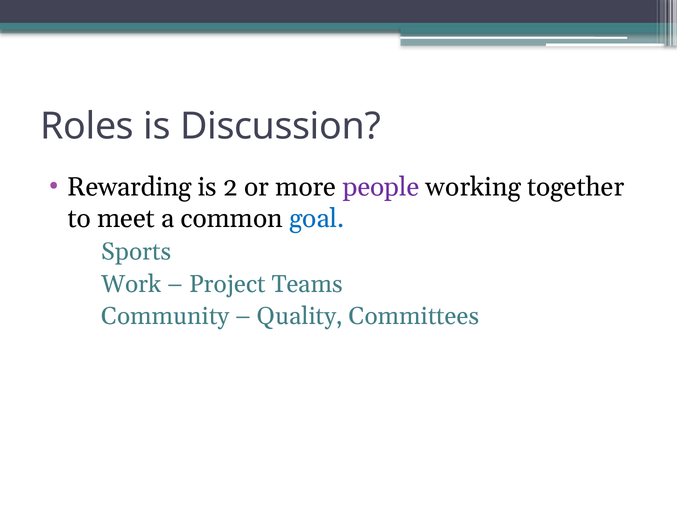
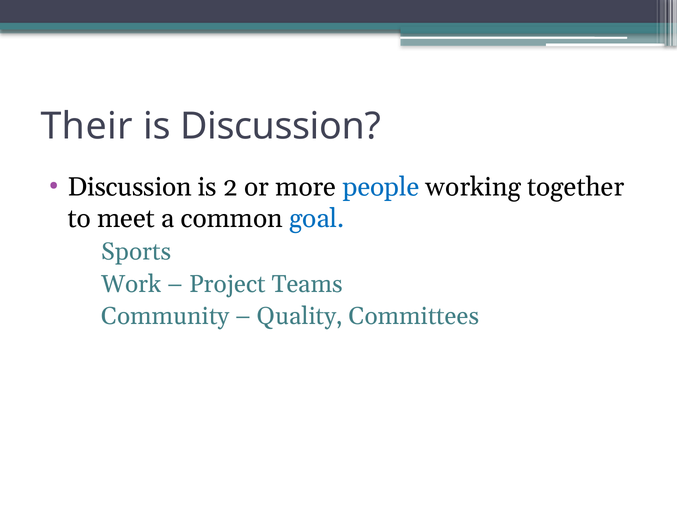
Roles: Roles -> Their (87, 127)
Rewarding: Rewarding -> Discussion (130, 188)
people colour: purple -> blue (381, 188)
